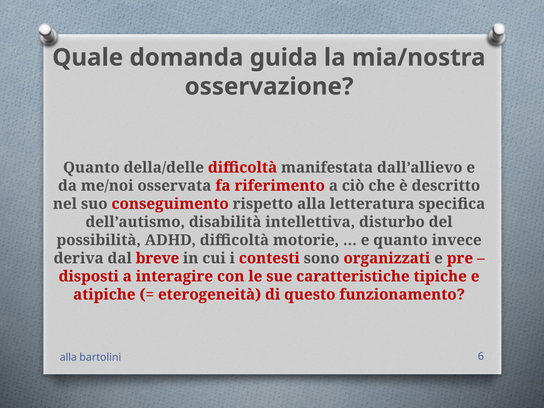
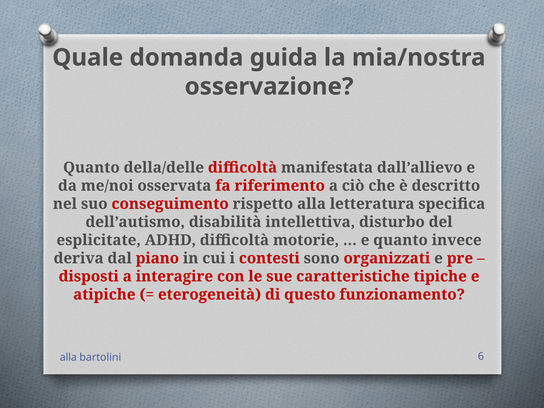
possibilità: possibilità -> esplicitate (99, 240)
breve: breve -> piano (157, 258)
